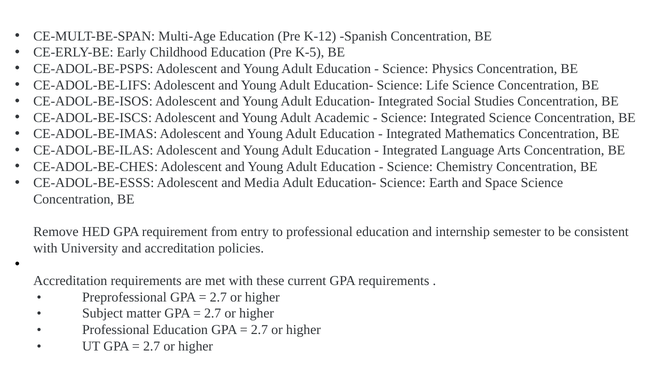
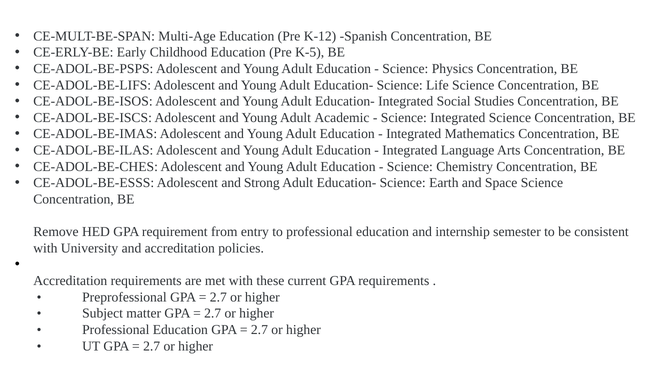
Media: Media -> Strong (262, 183)
